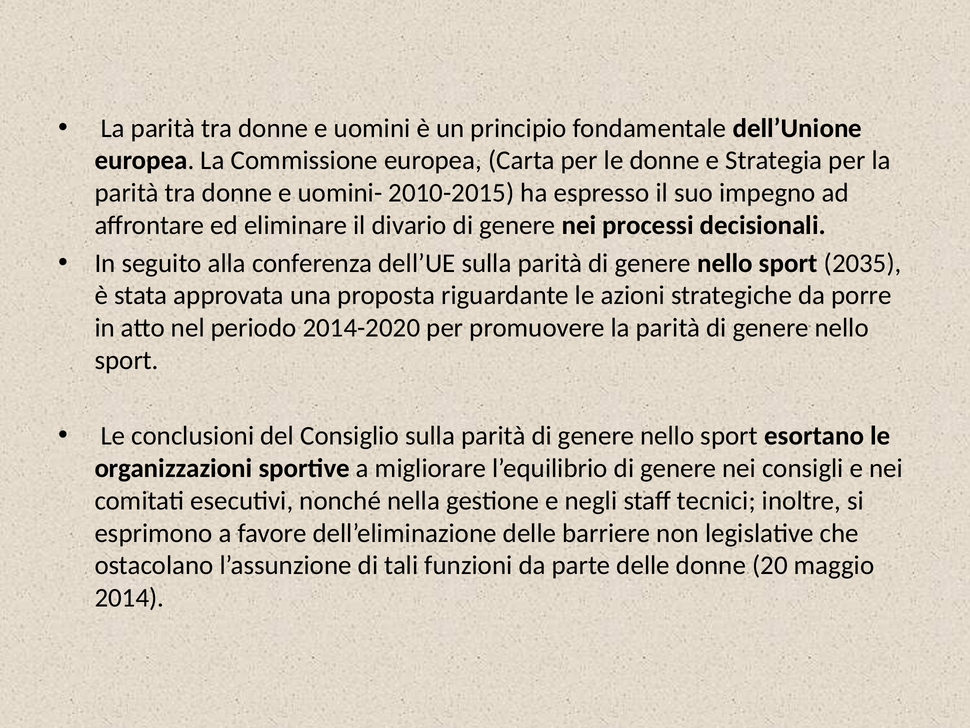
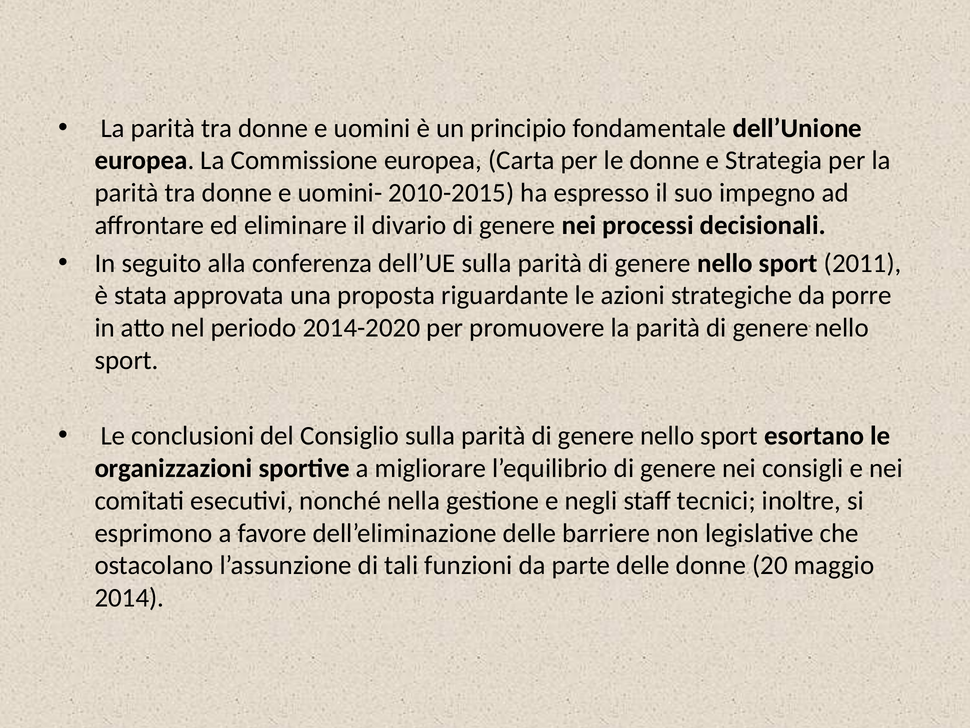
2035: 2035 -> 2011 (863, 263)
